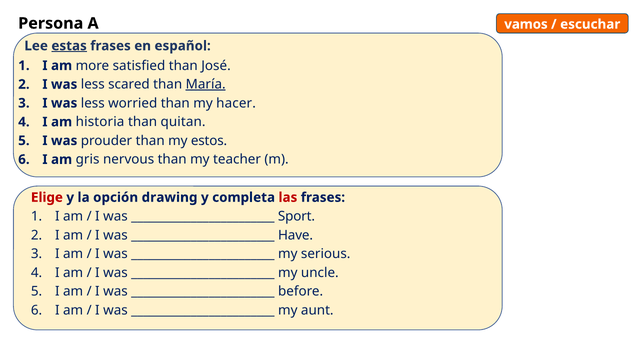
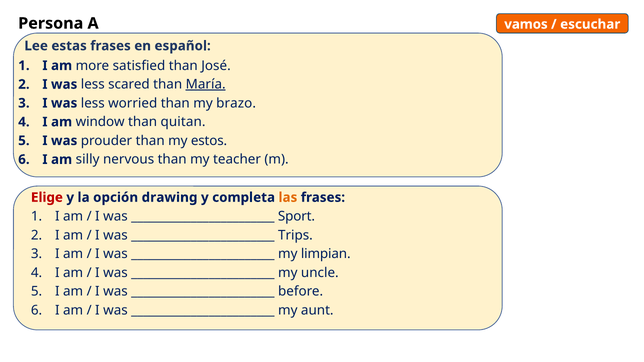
estas underline: present -> none (69, 46)
hacer: hacer -> brazo (236, 103)
historia: historia -> window (100, 122)
gris: gris -> silly (88, 160)
las colour: red -> orange (288, 198)
Have: Have -> Trips (295, 235)
serious: serious -> limpian (326, 254)
